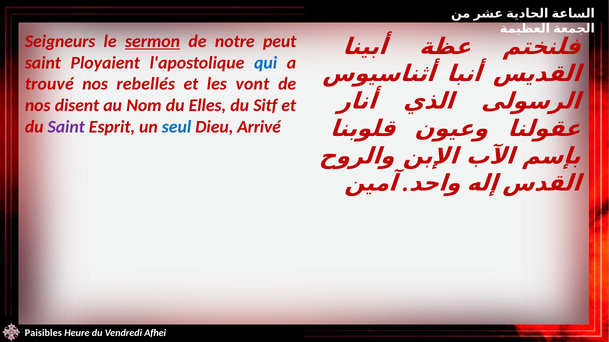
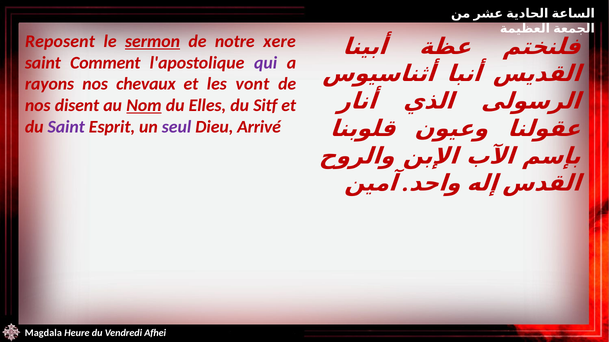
Seigneurs: Seigneurs -> Reposent (60, 42)
peut: peut -> xere (280, 42)
Ployaient: Ployaient -> Comment (105, 63)
qui colour: blue -> purple (266, 63)
trouvé: trouvé -> rayons (49, 84)
rebellés: rebellés -> chevaux (146, 84)
Nom underline: none -> present (144, 106)
seul colour: blue -> purple (177, 127)
Paisibles: Paisibles -> Magdala (43, 333)
